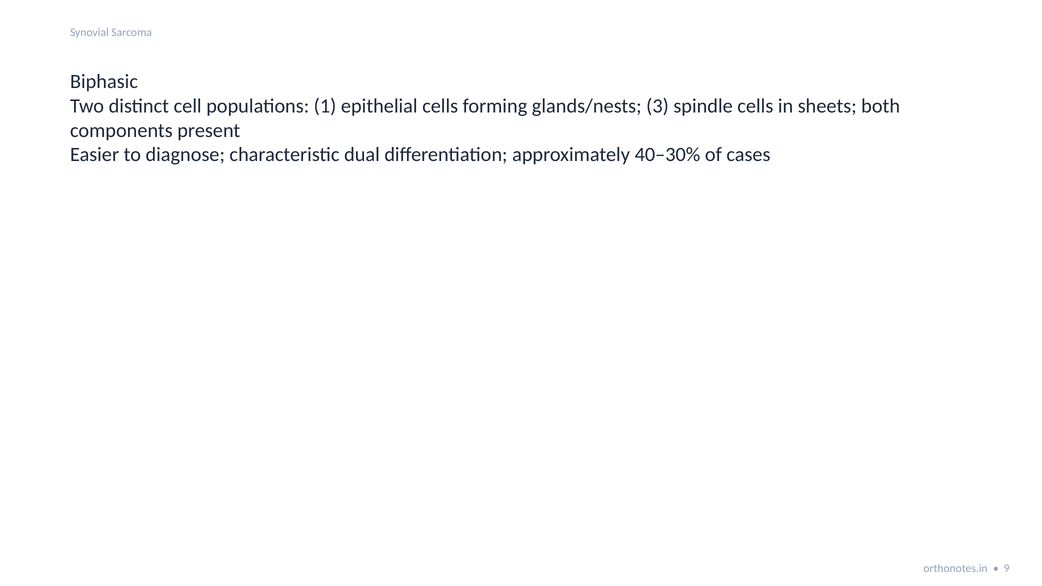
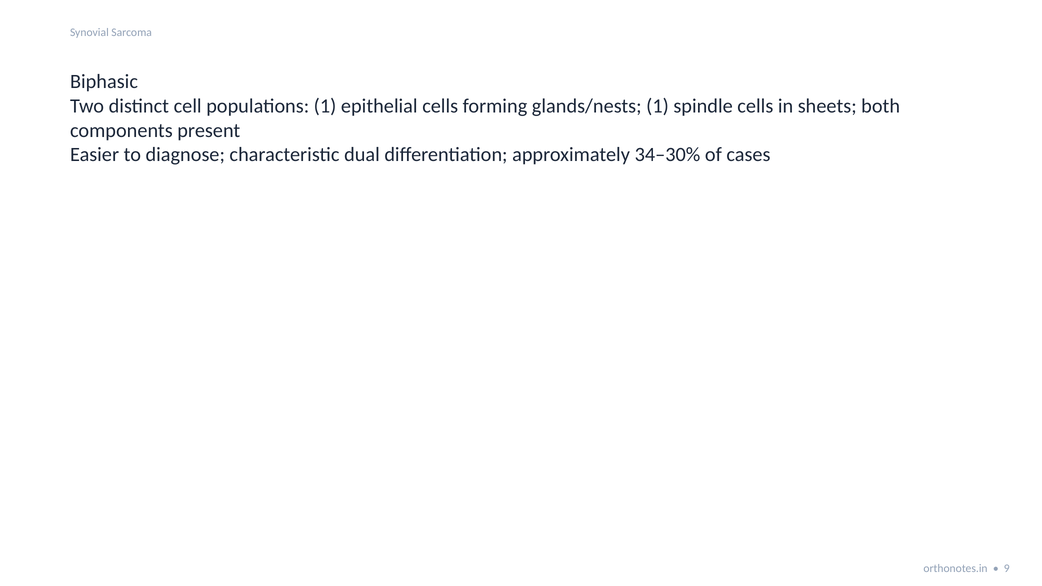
glands/nests 3: 3 -> 1 (658, 106)
40–30%: 40–30% -> 34–30% (667, 155)
